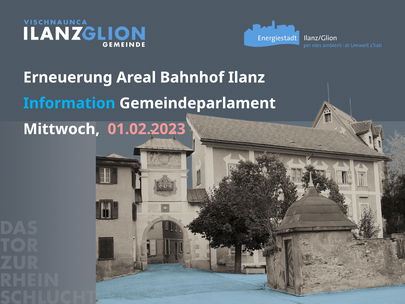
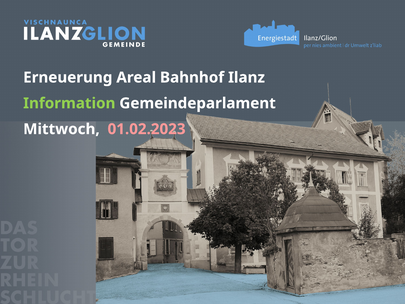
Information colour: light blue -> light green (69, 103)
